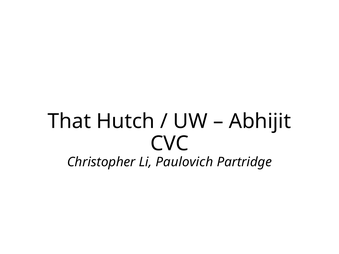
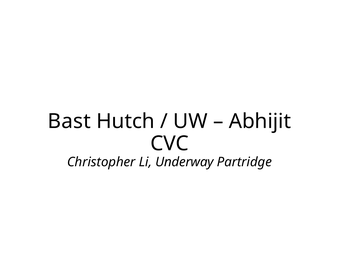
That: That -> Bast (69, 121)
Paulovich: Paulovich -> Underway (184, 162)
